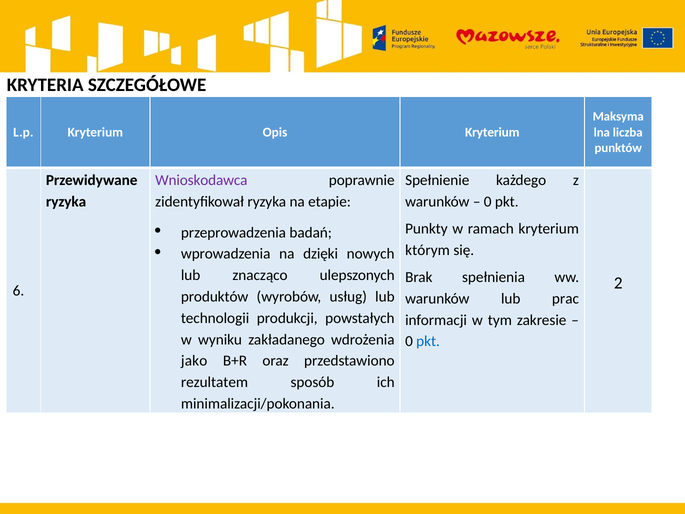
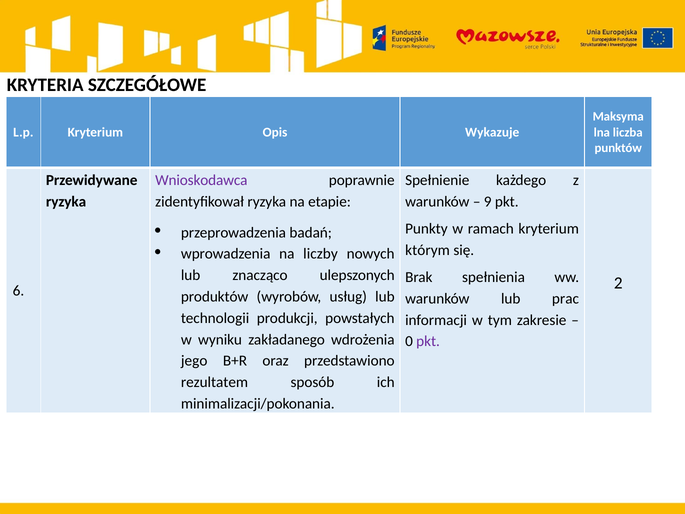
Opis Kryterium: Kryterium -> Wykazuje (492, 132)
0: 0 -> 9 (488, 202)
dzięki: dzięki -> liczby (321, 254)
pkt colour: blue -> purple (428, 341)
jako: jako -> jego (194, 361)
